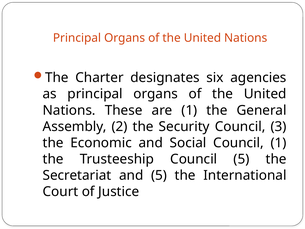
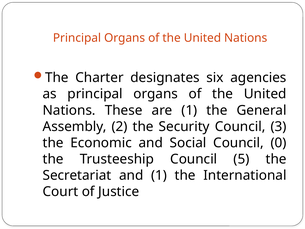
Council 1: 1 -> 0 (279, 143)
and 5: 5 -> 1 (159, 175)
